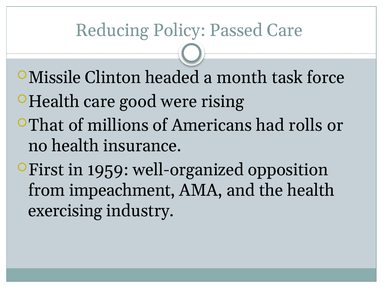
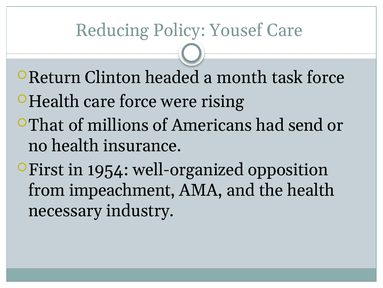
Passed: Passed -> Yousef (236, 30)
Missile: Missile -> Return (55, 77)
care good: good -> force (138, 101)
rolls: rolls -> send (306, 125)
1959: 1959 -> 1954 (108, 169)
exercising: exercising -> necessary (65, 210)
